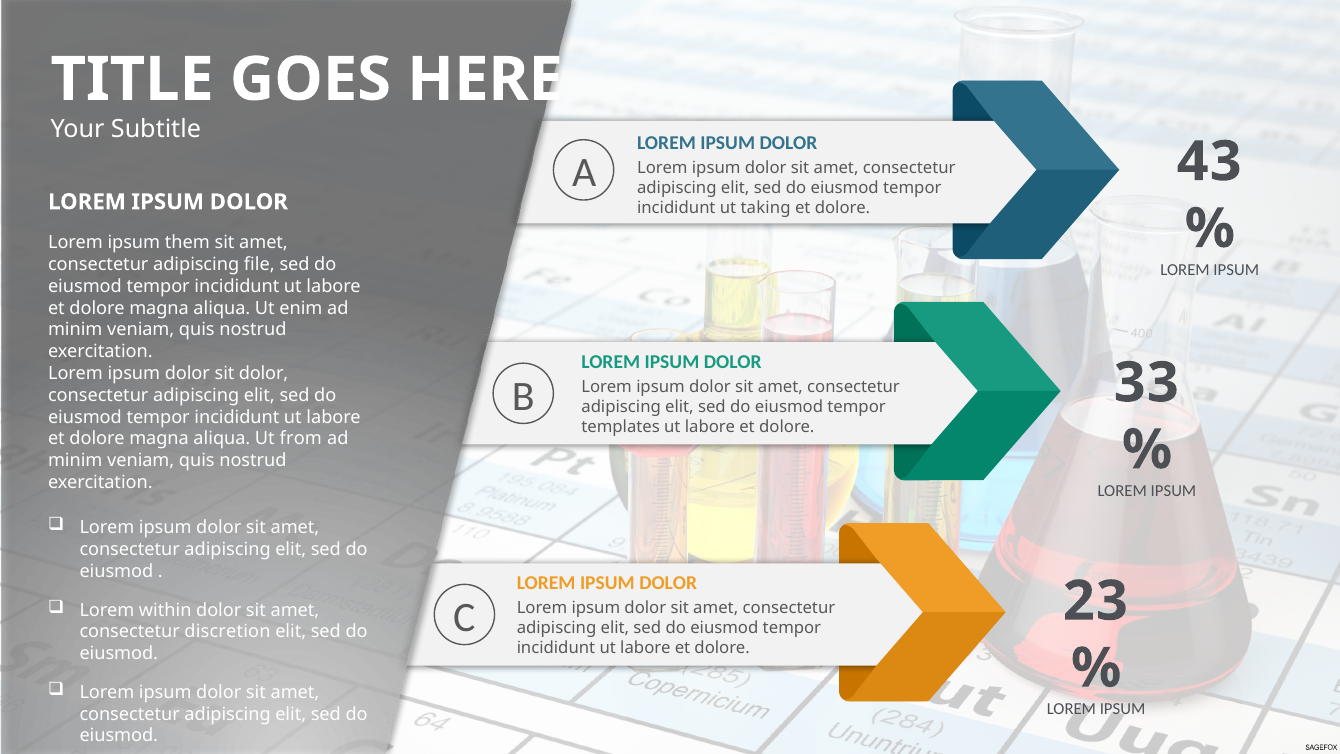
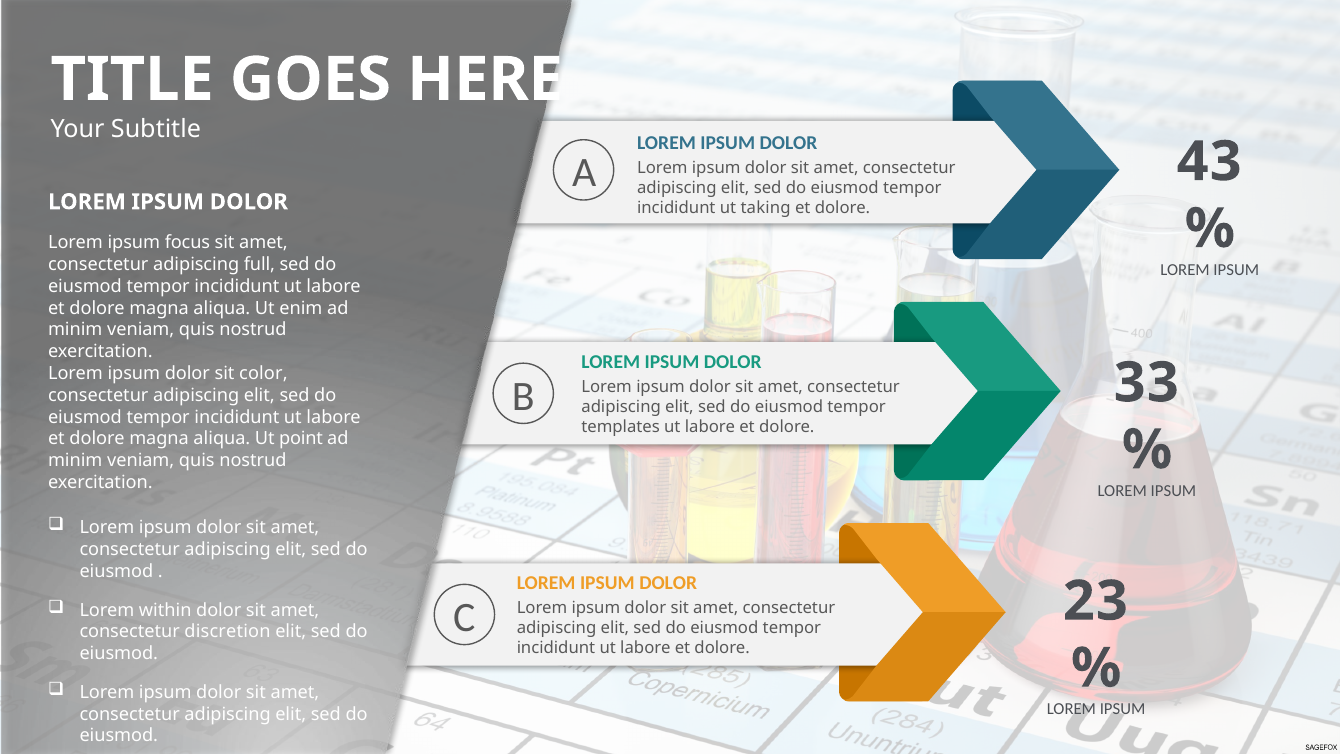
them: them -> focus (187, 243)
file: file -> full (259, 264)
sit dolor: dolor -> color (263, 373)
from: from -> point (301, 439)
